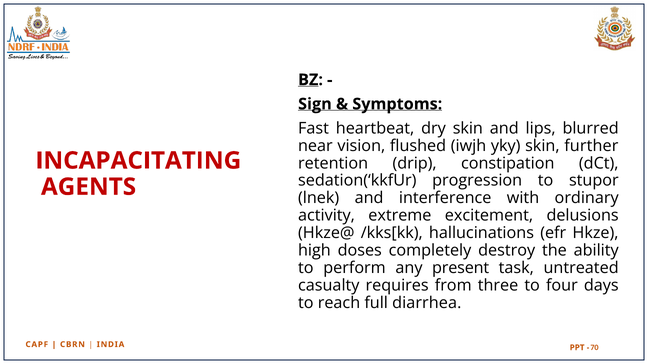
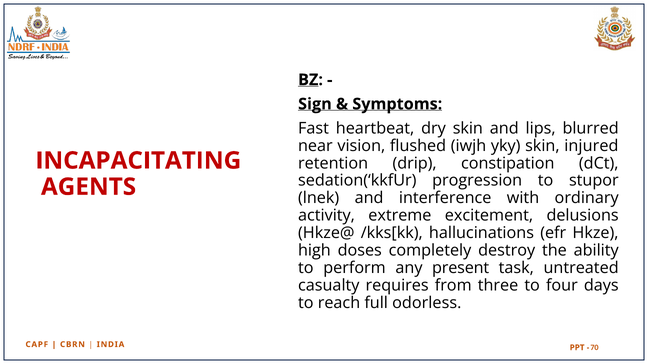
further: further -> injured (591, 146)
diarrhea: diarrhea -> odorless (427, 303)
